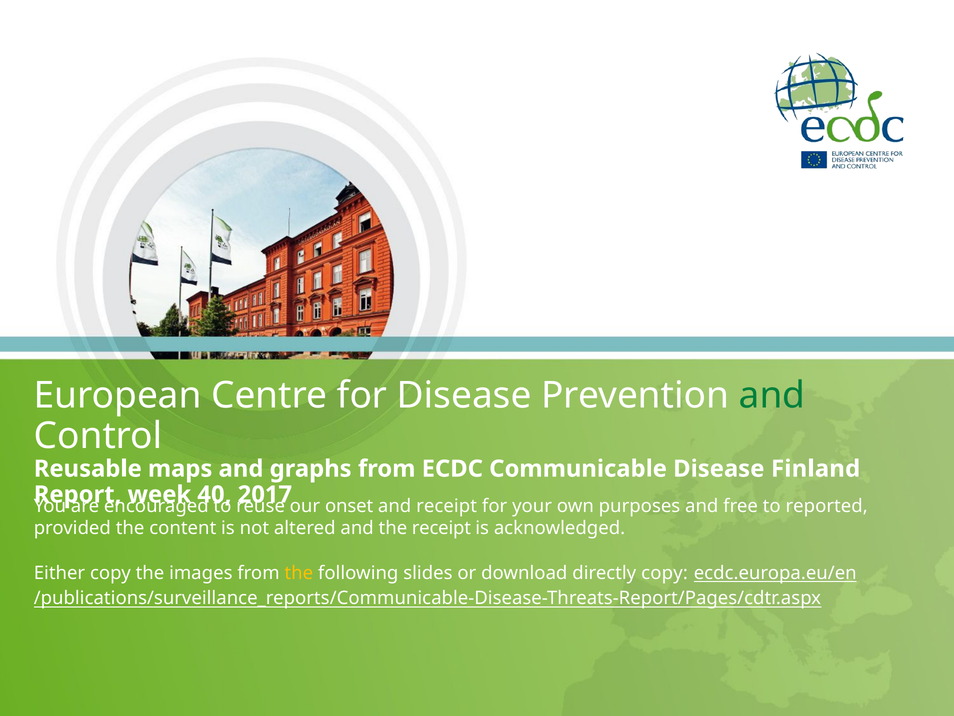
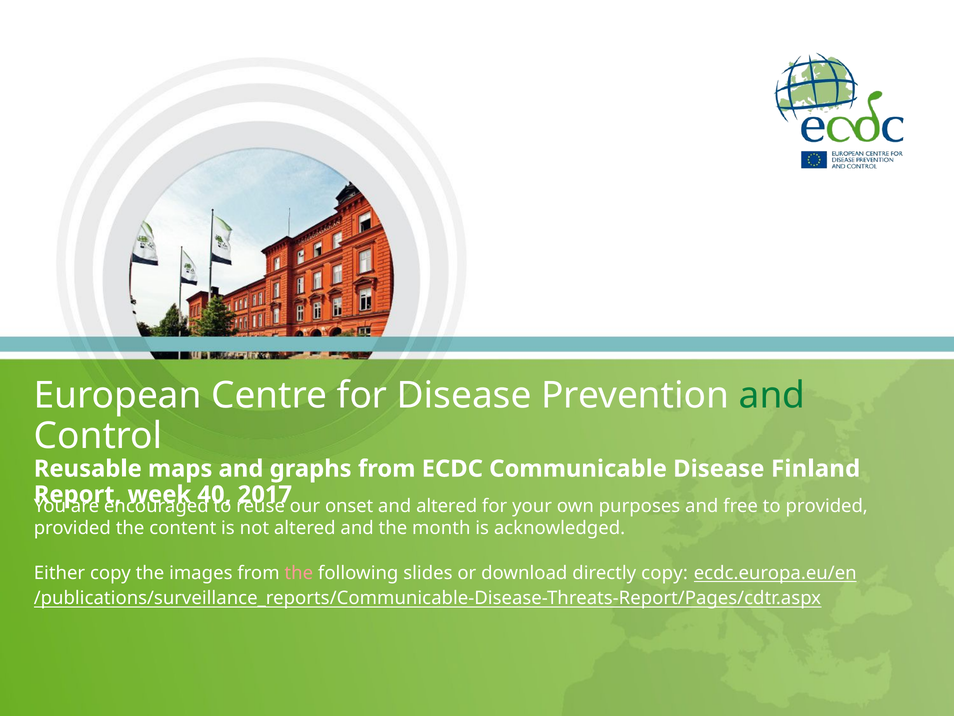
and receipt: receipt -> altered (447, 506)
to reported: reported -> provided (827, 506)
the receipt: receipt -> month (441, 528)
the colour: yellow -> pink (299, 573)
